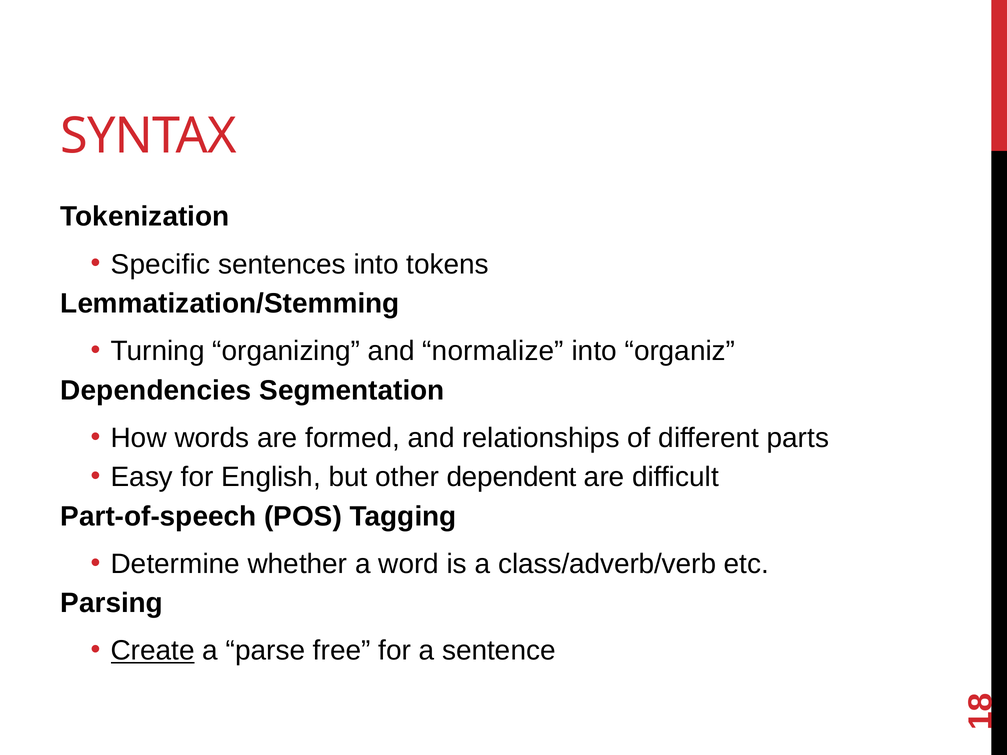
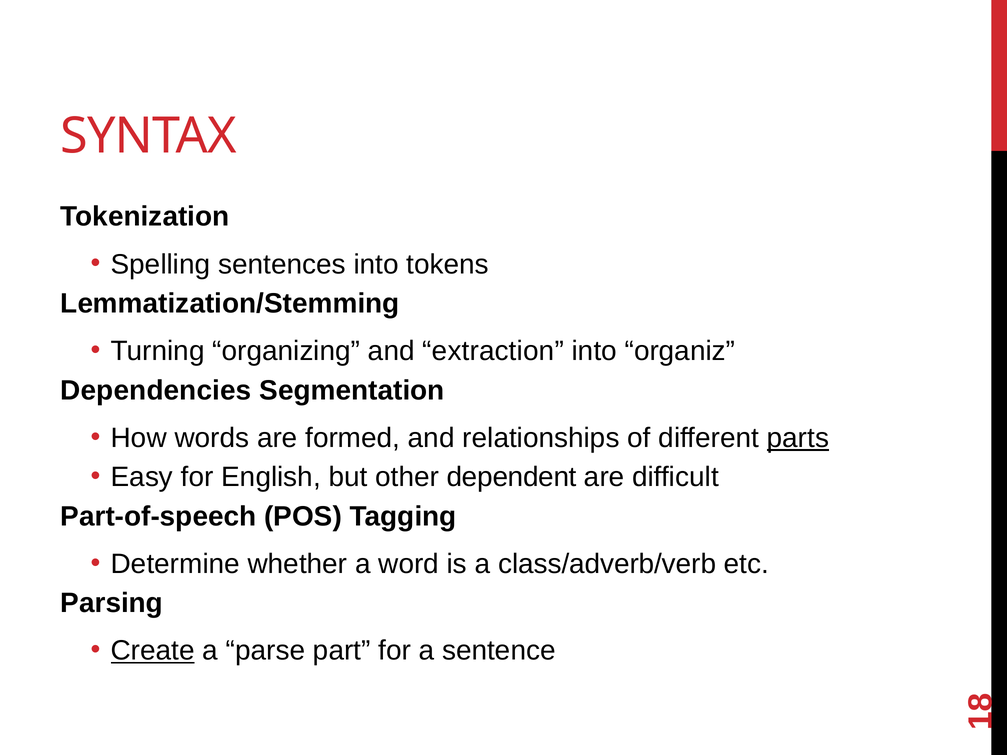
Specific: Specific -> Spelling (161, 264)
normalize: normalize -> extraction (493, 351)
parts underline: none -> present (798, 438)
free: free -> part (342, 651)
